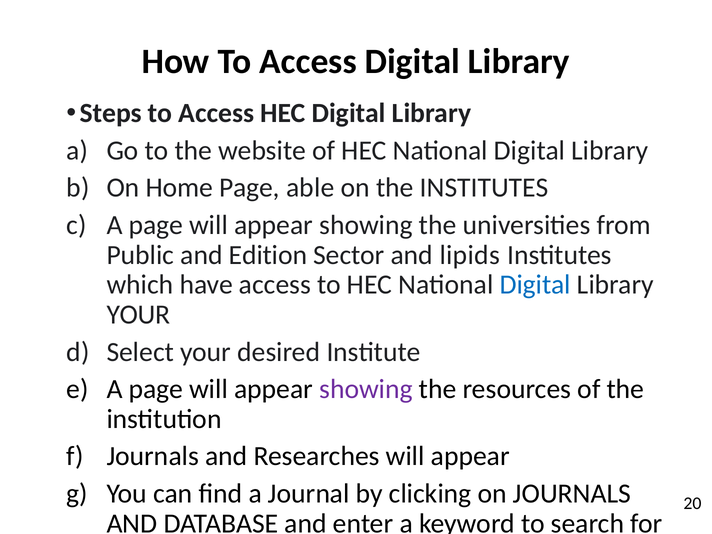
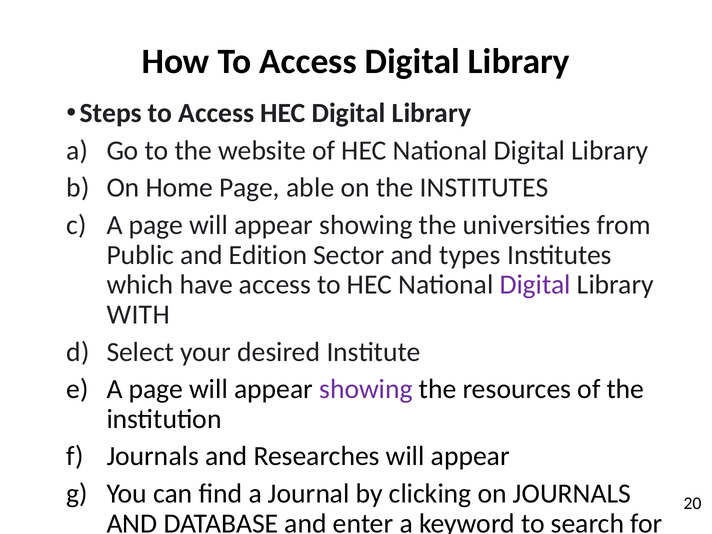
lipids: lipids -> types (470, 255)
Digital colour: blue -> purple (535, 285)
YOUR: YOUR -> WITH (138, 315)
